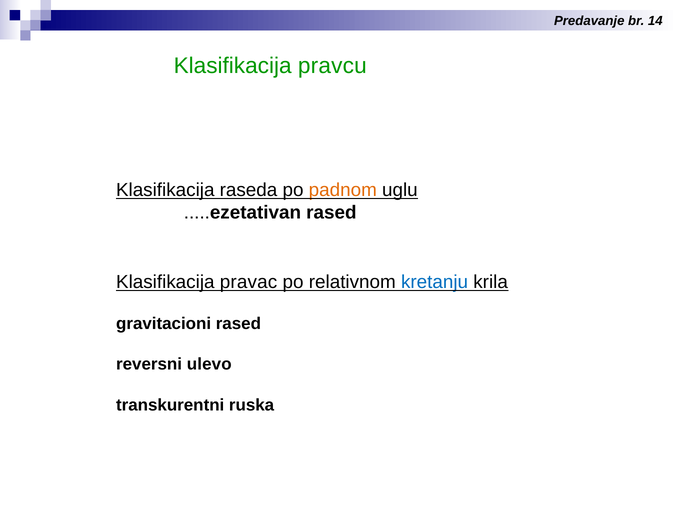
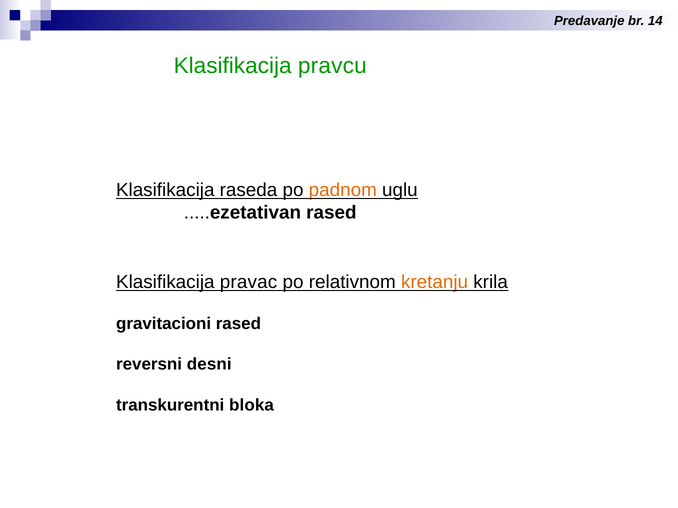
kretanju colour: blue -> orange (435, 282)
ulevo: ulevo -> desni (209, 365)
ruska: ruska -> bloka (251, 405)
